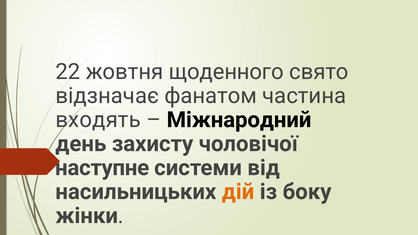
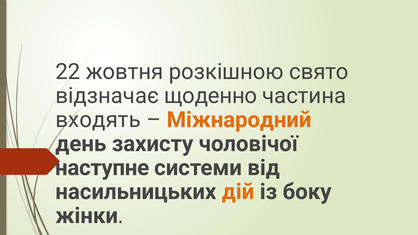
щоденного: щоденного -> розкішною (226, 72)
фанатом: фанатом -> щоденно (211, 96)
Міжнародний colour: black -> orange (239, 120)
